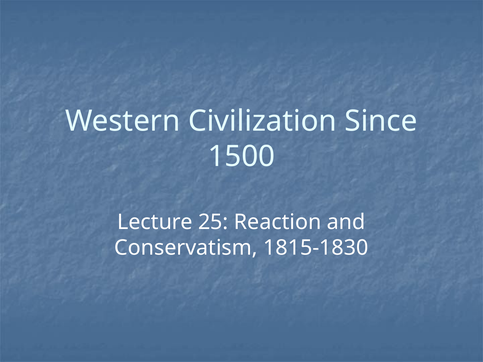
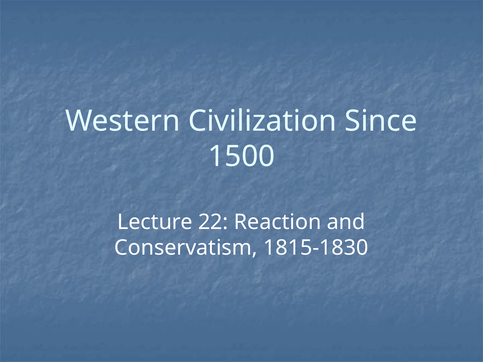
25: 25 -> 22 (213, 222)
